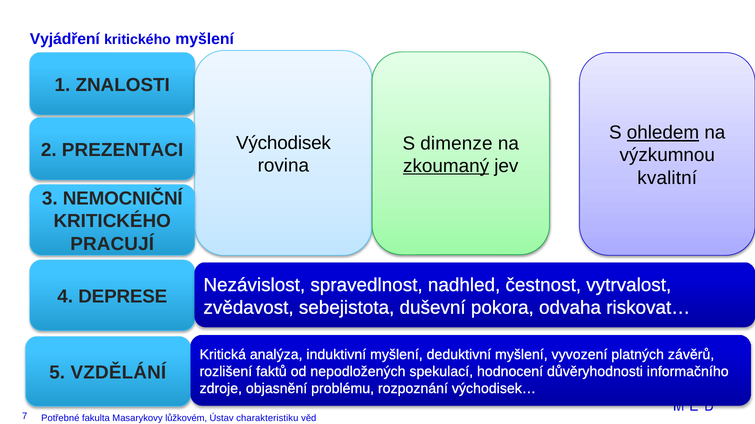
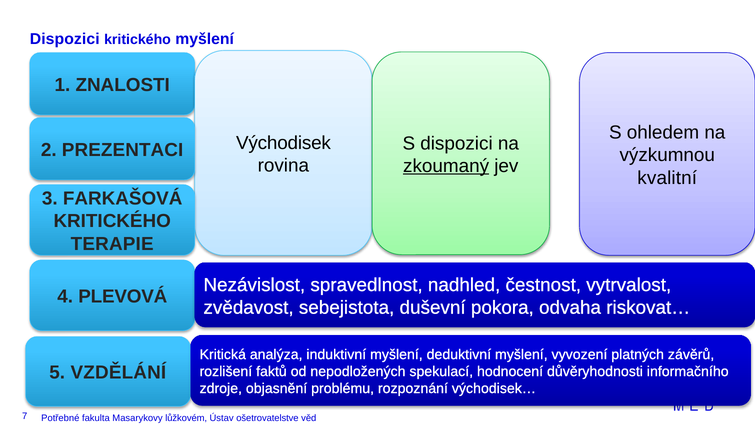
Vyjádření: Vyjádření -> Dispozici (65, 39)
ohledem underline: present -> none (663, 133)
S dimenze: dimenze -> dispozici (456, 144)
NEMOCNIČNÍ: NEMOCNIČNÍ -> FARKAŠOVÁ (123, 199)
PRACUJÍ: PRACUJÍ -> TERAPIE (112, 244)
DEPRESE: DEPRESE -> PLEVOVÁ (123, 297)
charakteristiku: charakteristiku -> ošetrovatelstve (267, 419)
